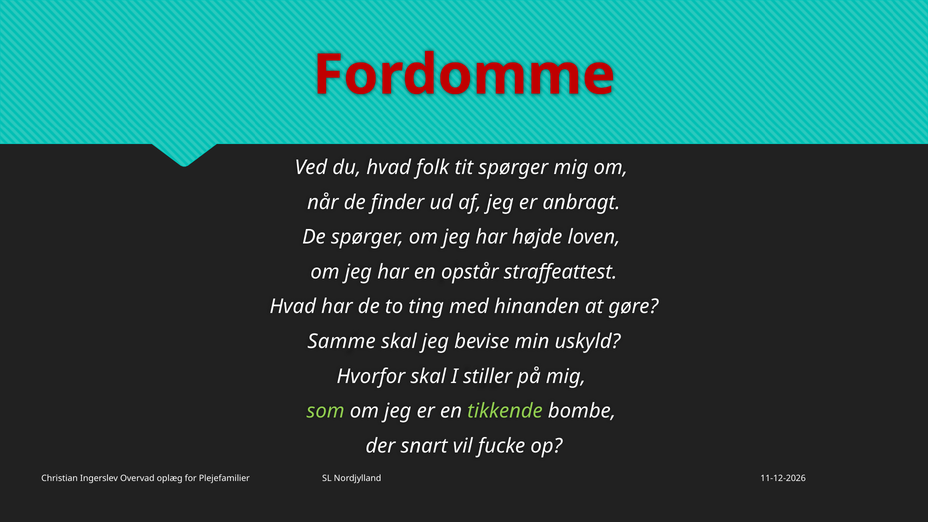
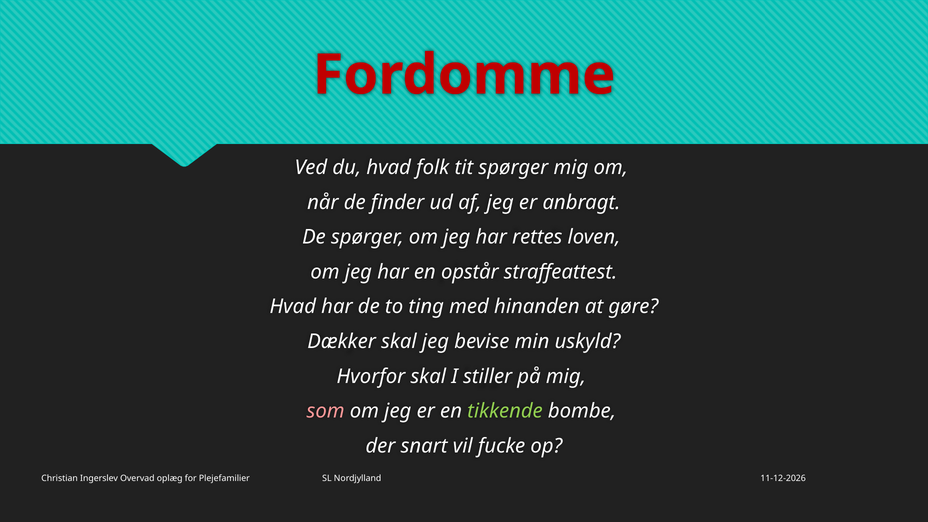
højde: højde -> rettes (537, 237)
Samme: Samme -> Dækker (342, 342)
som colour: light green -> pink (326, 411)
